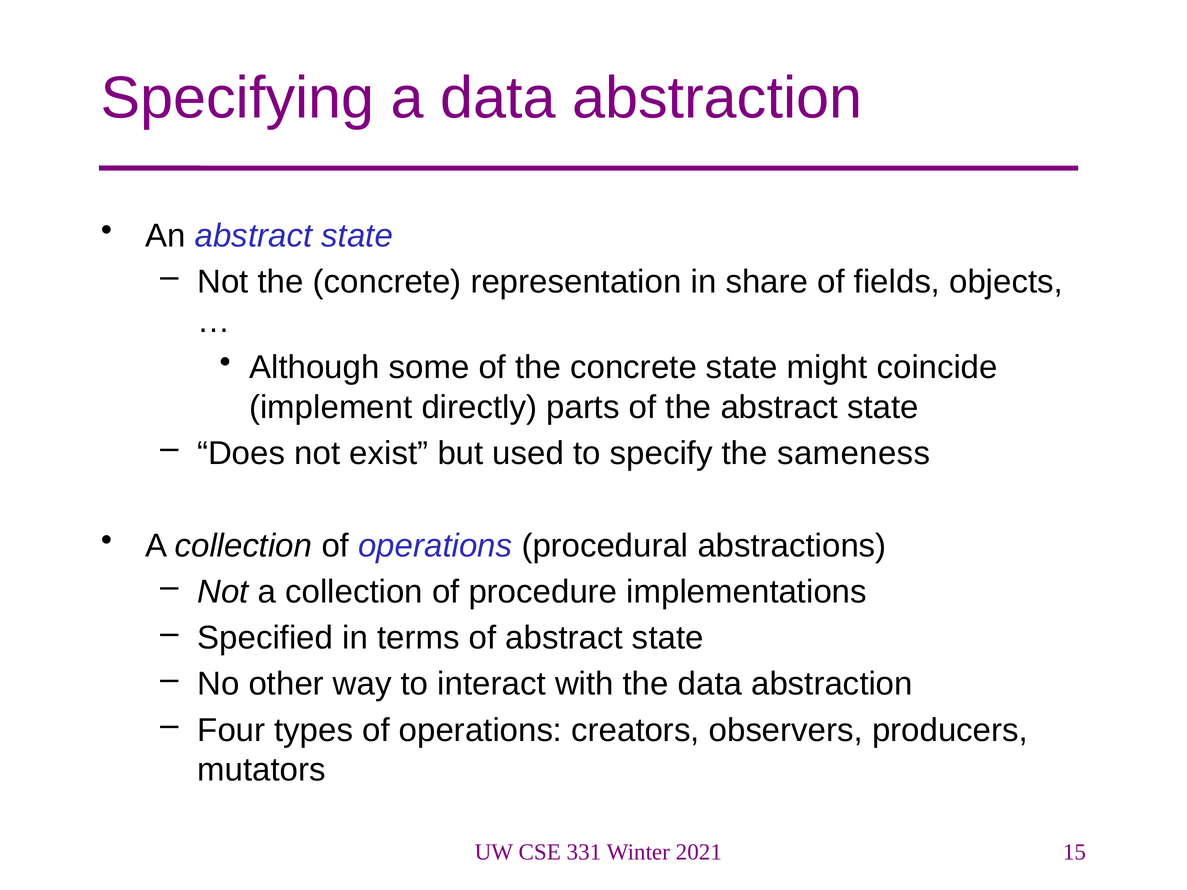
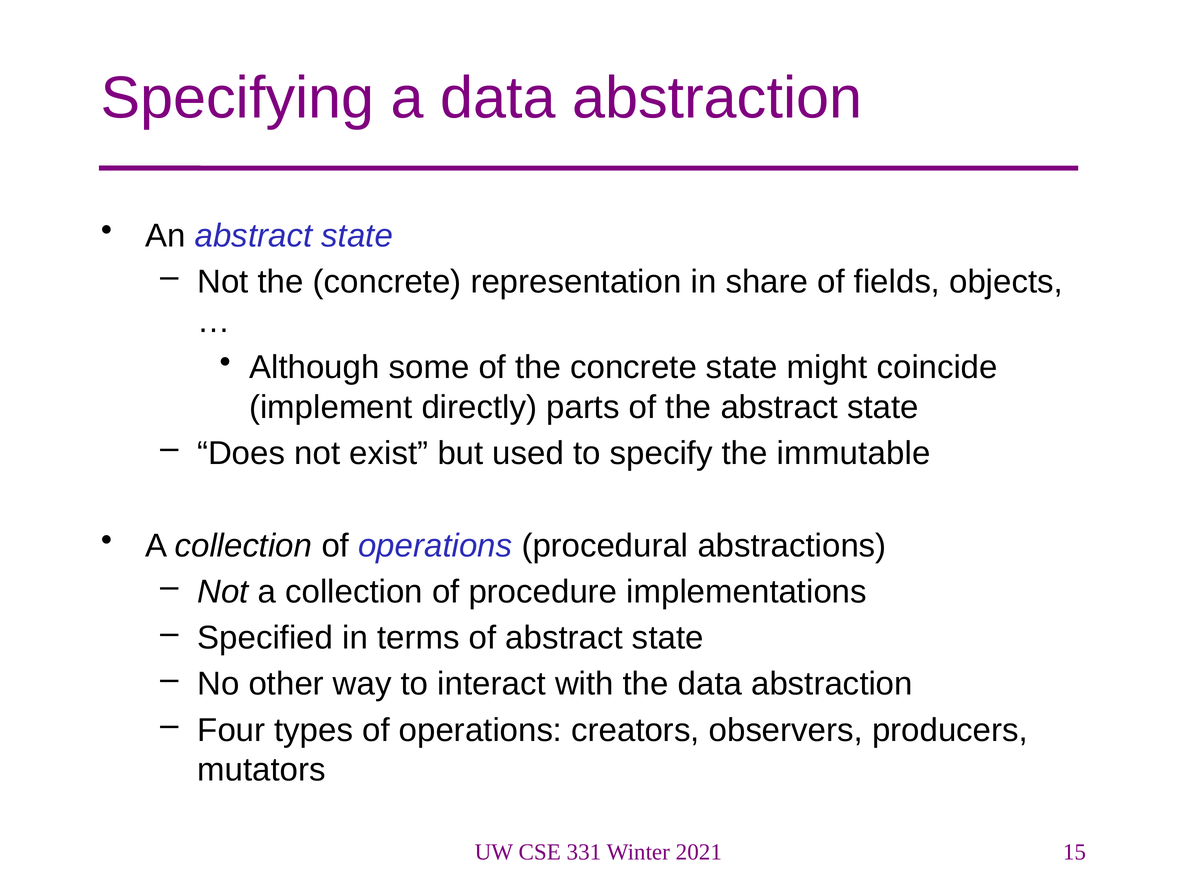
sameness: sameness -> immutable (854, 453)
